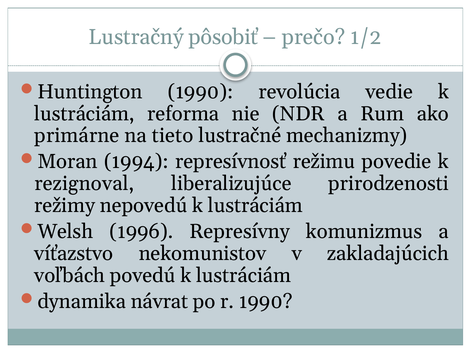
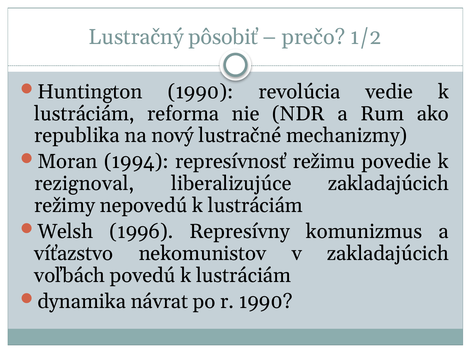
primárne: primárne -> republika (77, 136)
tieto: tieto -> nový (173, 136)
liberalizujúce prirodzenosti: prirodzenosti -> zakladajúcich (389, 184)
